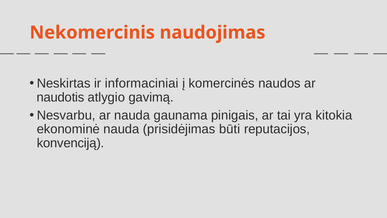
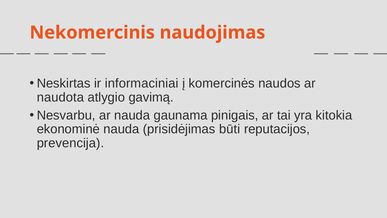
naudotis: naudotis -> naudota (60, 97)
konvenciją: konvenciją -> prevencija (70, 143)
